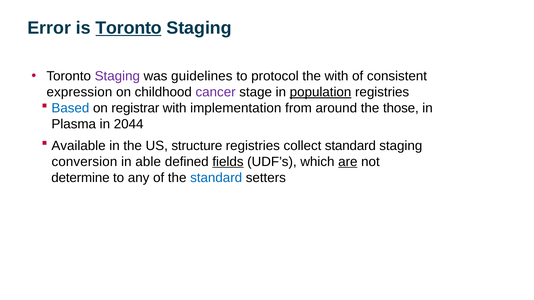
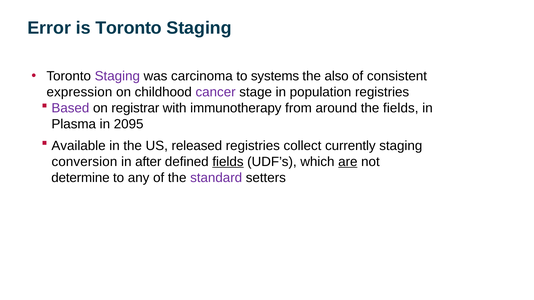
Toronto underline: present -> none (129, 28)
guidelines: guidelines -> carcinoma (202, 76)
protocol: protocol -> systems (275, 76)
the with: with -> also (337, 76)
population underline: present -> none (321, 92)
Based colour: blue -> purple (70, 108)
implementation: implementation -> immunotherapy (236, 108)
the those: those -> fields (401, 108)
2044: 2044 -> 2095 (129, 124)
structure: structure -> released (197, 146)
collect standard: standard -> currently (350, 146)
able: able -> after (148, 162)
standard colour: blue -> purple (216, 178)
